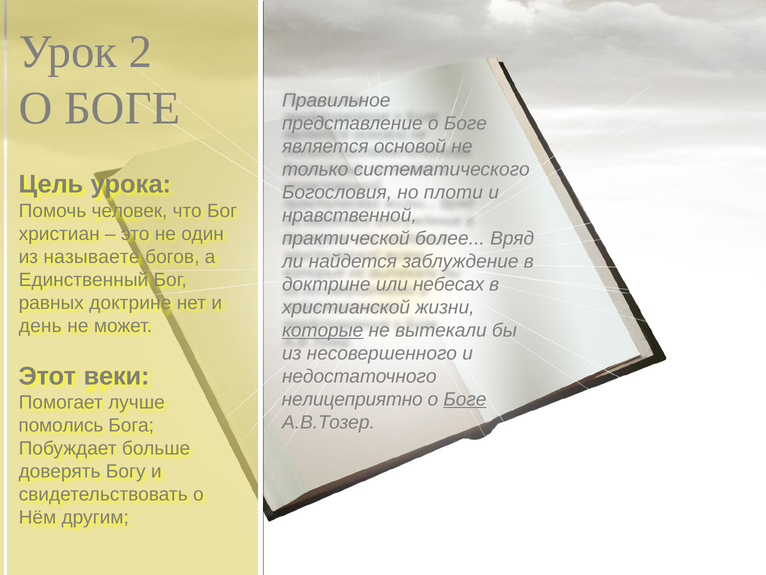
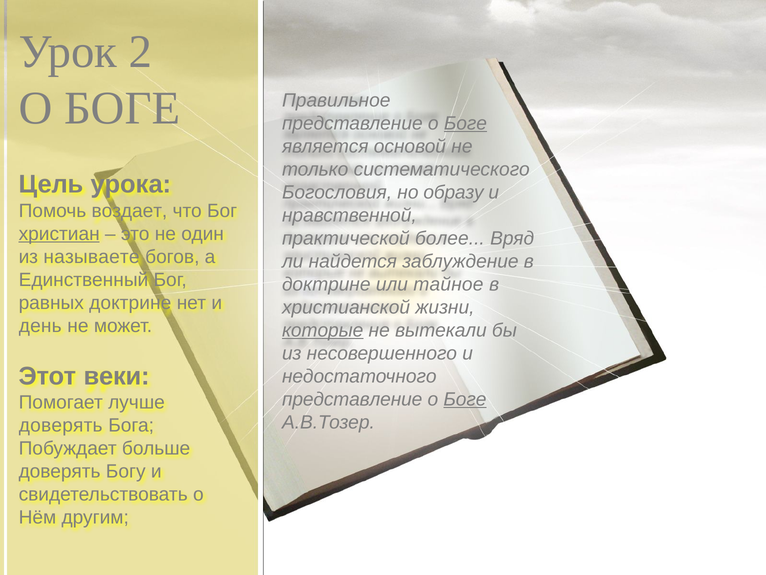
Боге underline: none -> present (465, 123)
плоти: плоти -> образу (454, 192)
человек: человек -> воздает (129, 211)
христиан underline: none -> present (59, 234)
небесах: небесах -> тайное (448, 284)
нелицеприятно: нелицеприятно -> представление (352, 399)
помолись: помолись -> доверять (61, 425)
